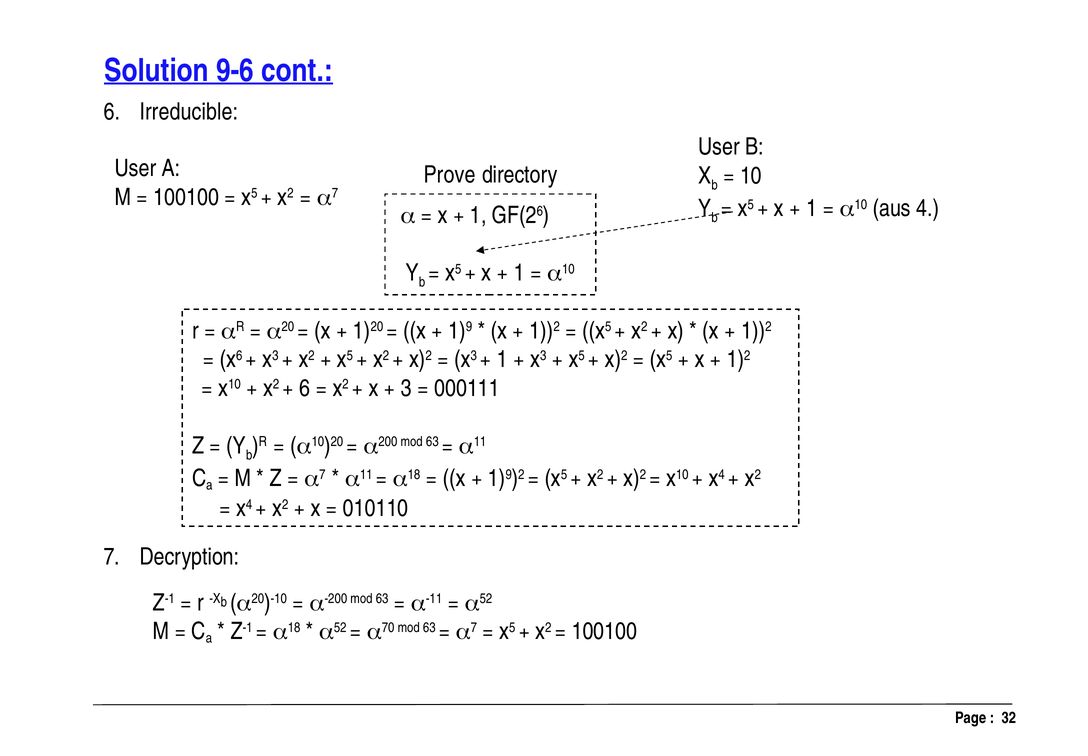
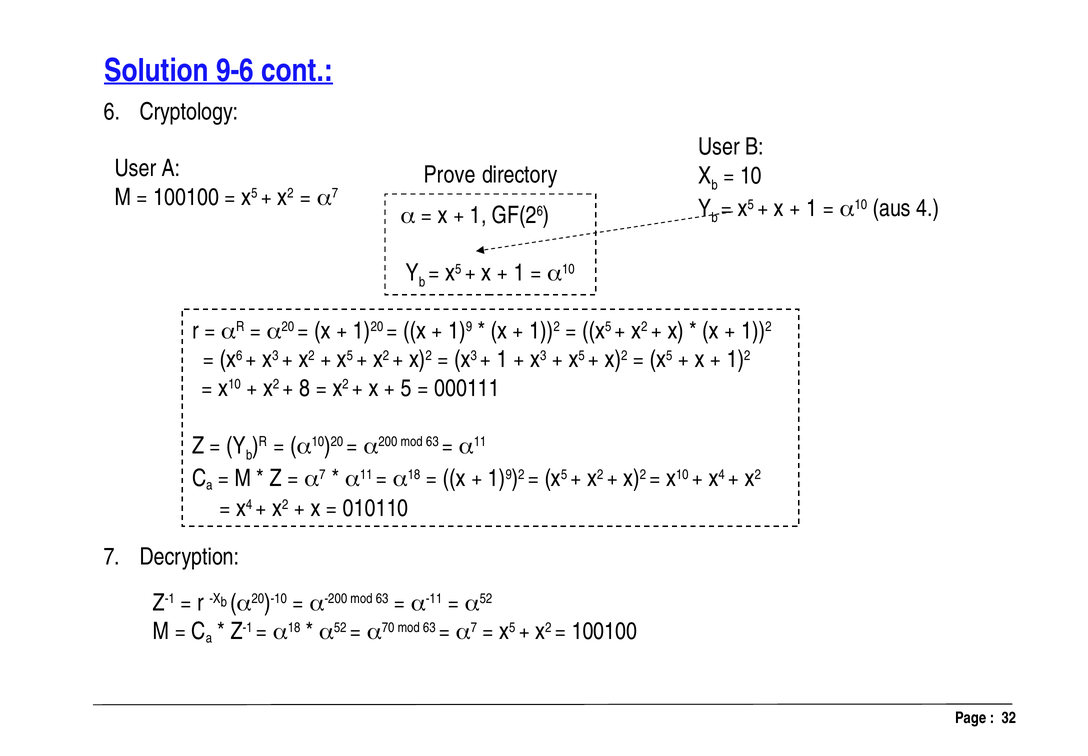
Irreducible: Irreducible -> Cryptology (189, 112)
6: 6 -> 8 (305, 388)
3: 3 -> 5 (406, 388)
